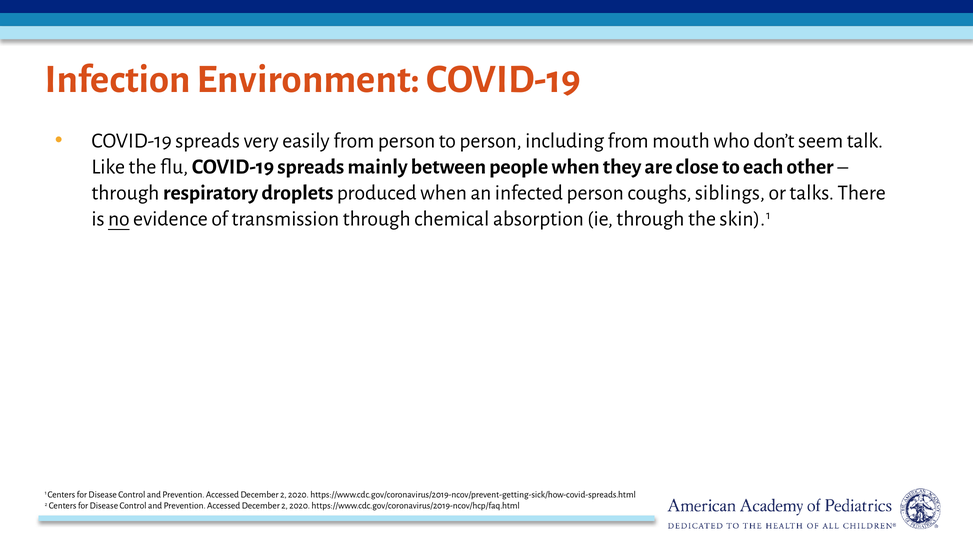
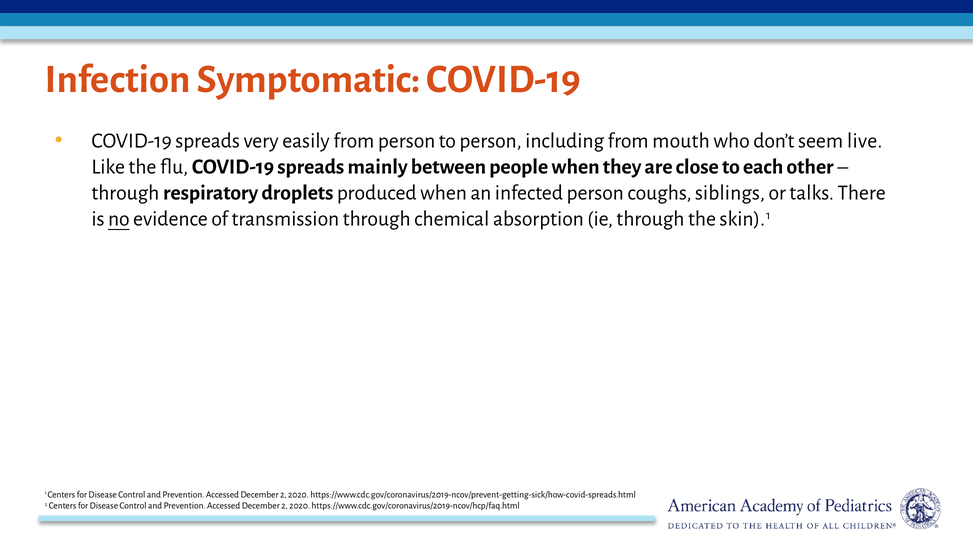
Environment: Environment -> Symptomatic (309, 79)
talk: talk -> live (865, 141)
